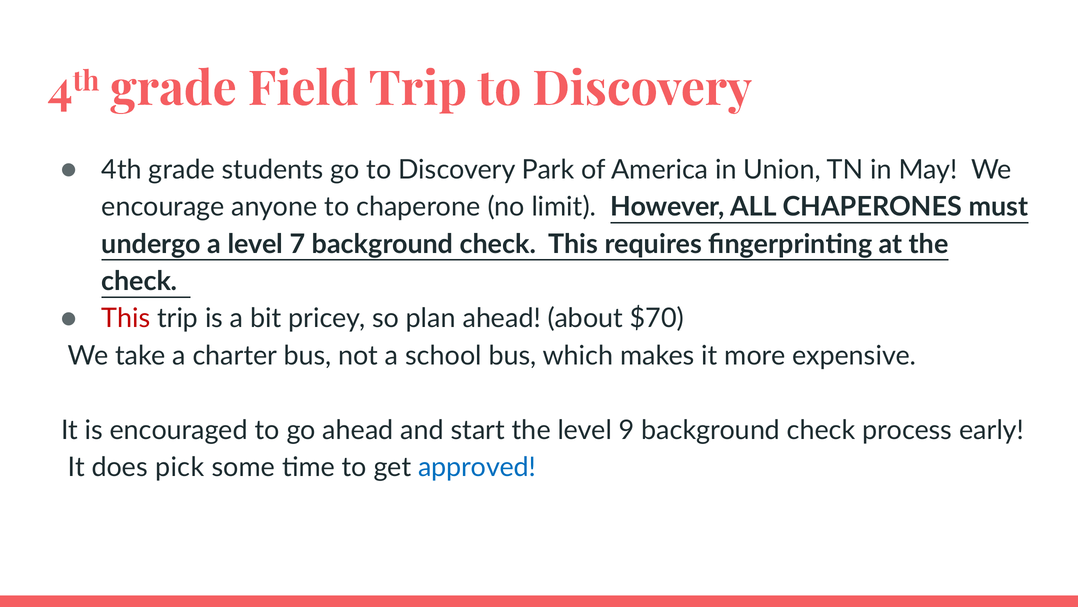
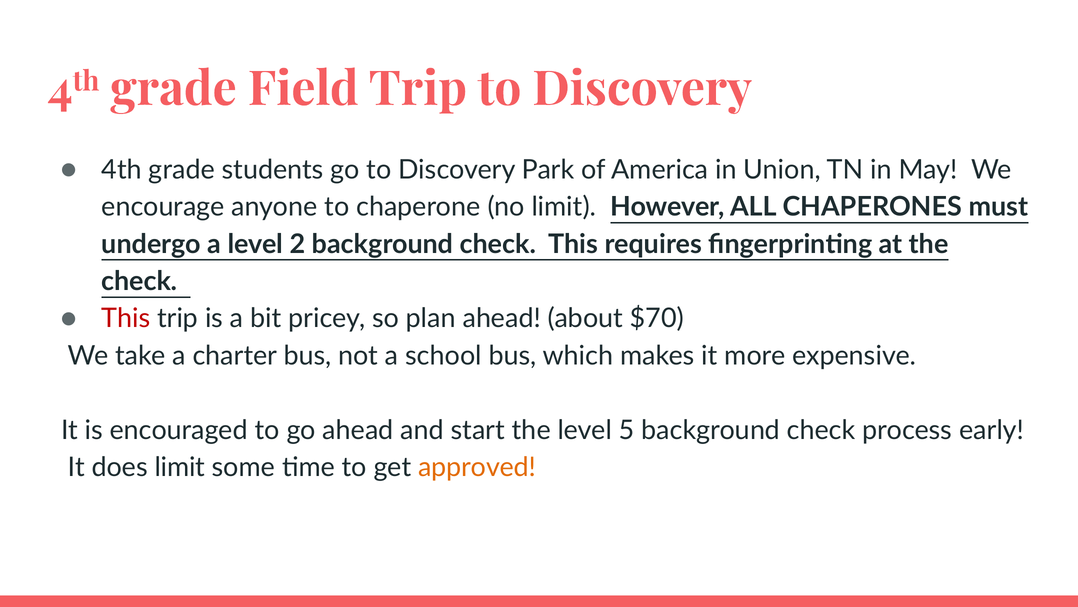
7: 7 -> 2 (298, 244)
9: 9 -> 5 (627, 430)
does pick: pick -> limit (180, 467)
approved colour: blue -> orange (477, 467)
